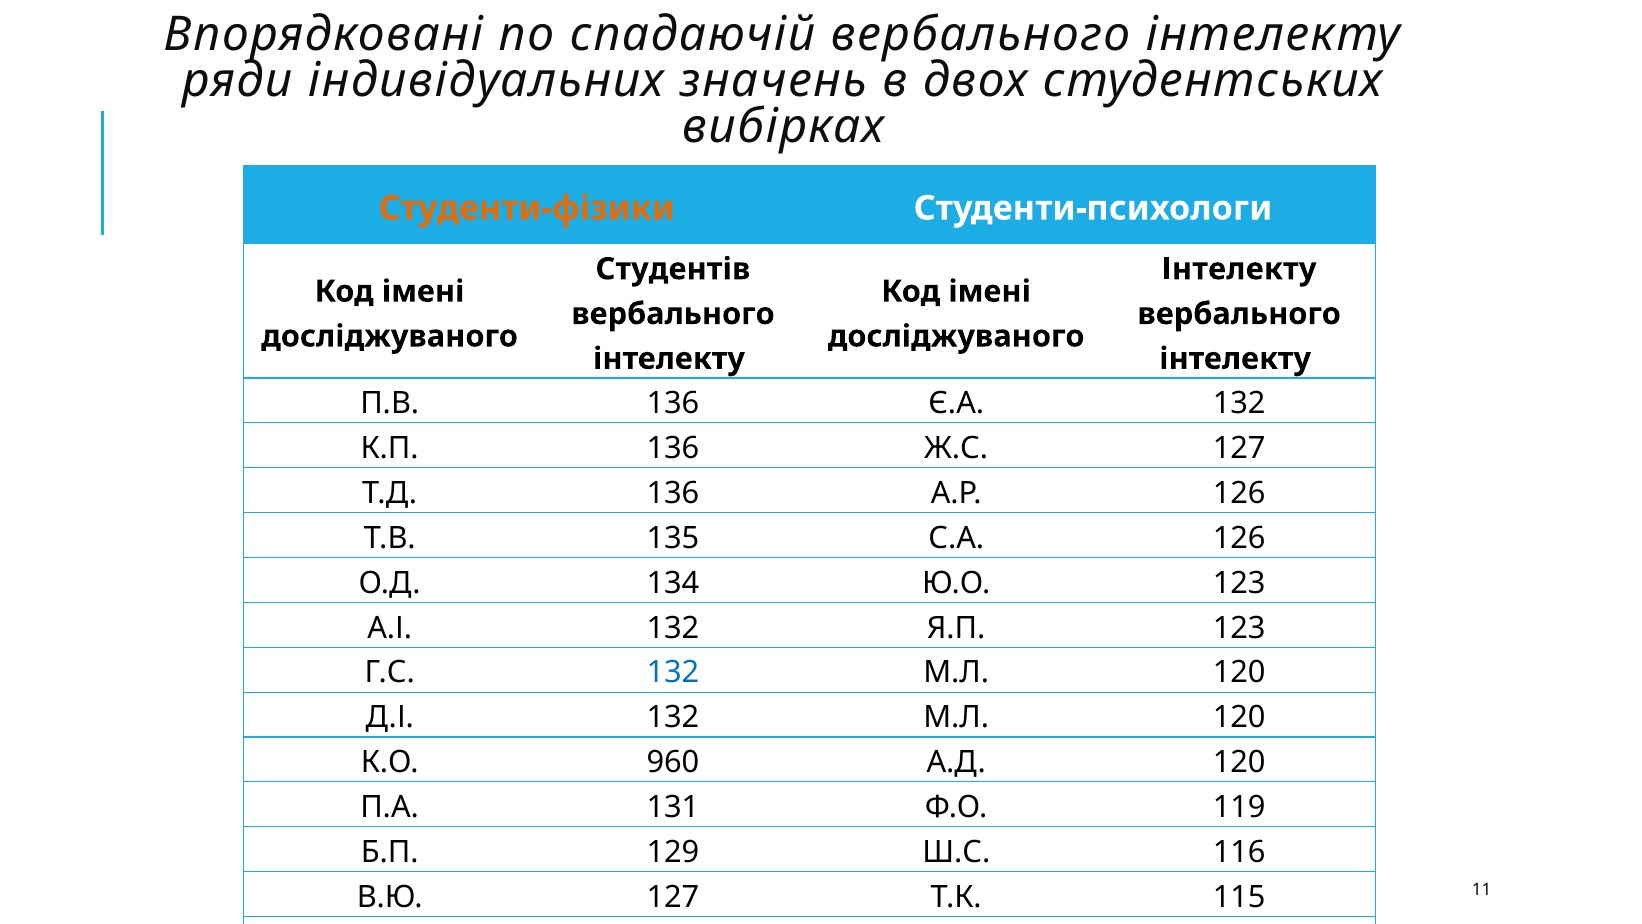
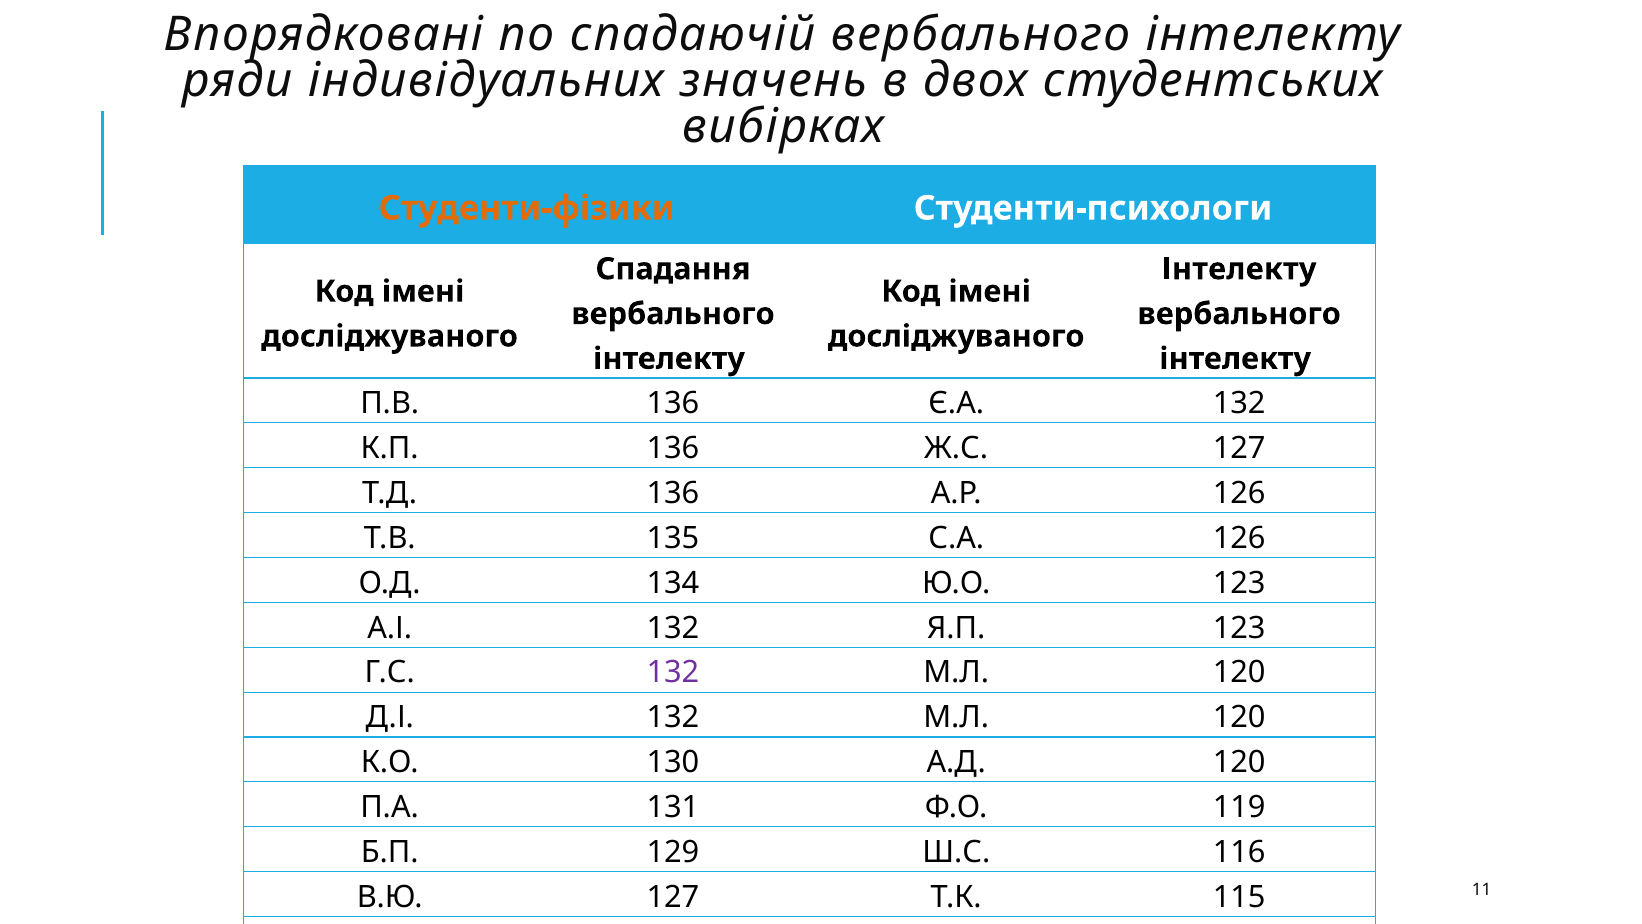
Студентів: Студентів -> Спадання (673, 269)
132 colour: blue -> purple (673, 673)
960: 960 -> 130 (673, 762)
